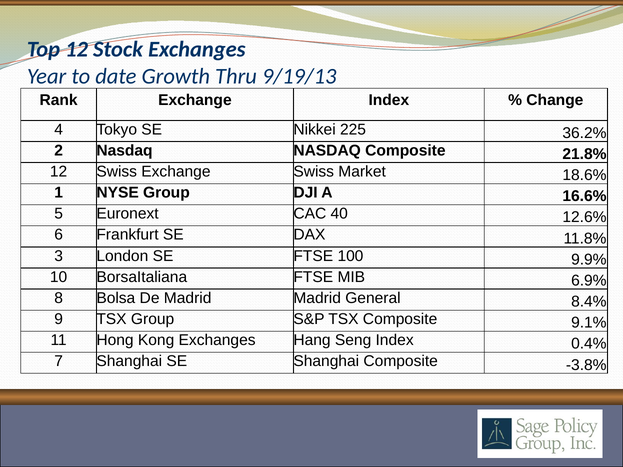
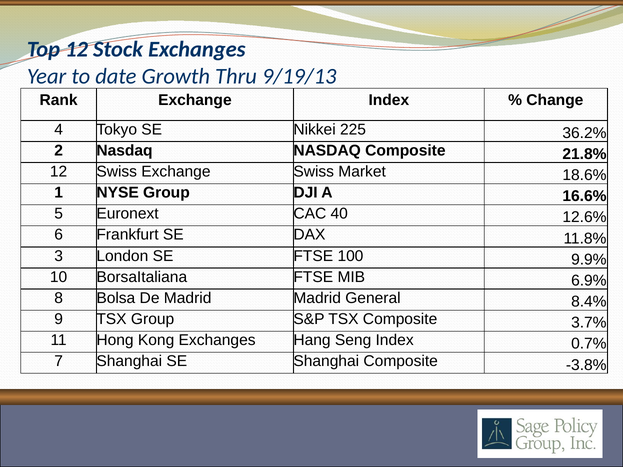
9.1%: 9.1% -> 3.7% (589, 323)
0.4%: 0.4% -> 0.7% (589, 344)
